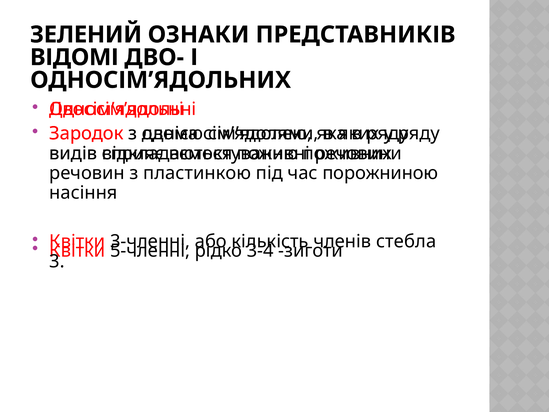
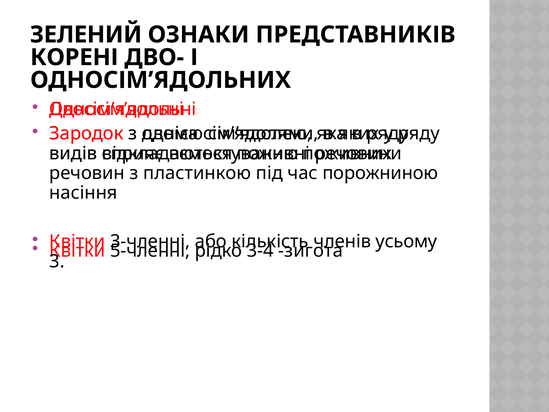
ВІДОМІ: ВІДОМІ -> КОРЕНІ (74, 57)
стебла: стебла -> усьому (406, 241)
зиготи: зиготи -> зигота (311, 251)
